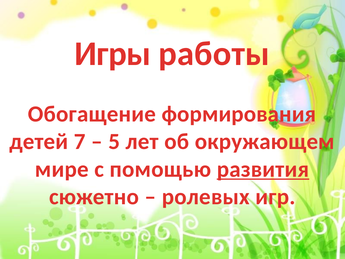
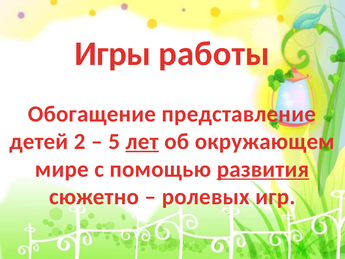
формирования: формирования -> представление (239, 114)
7: 7 -> 2 (80, 141)
лет underline: none -> present (142, 141)
